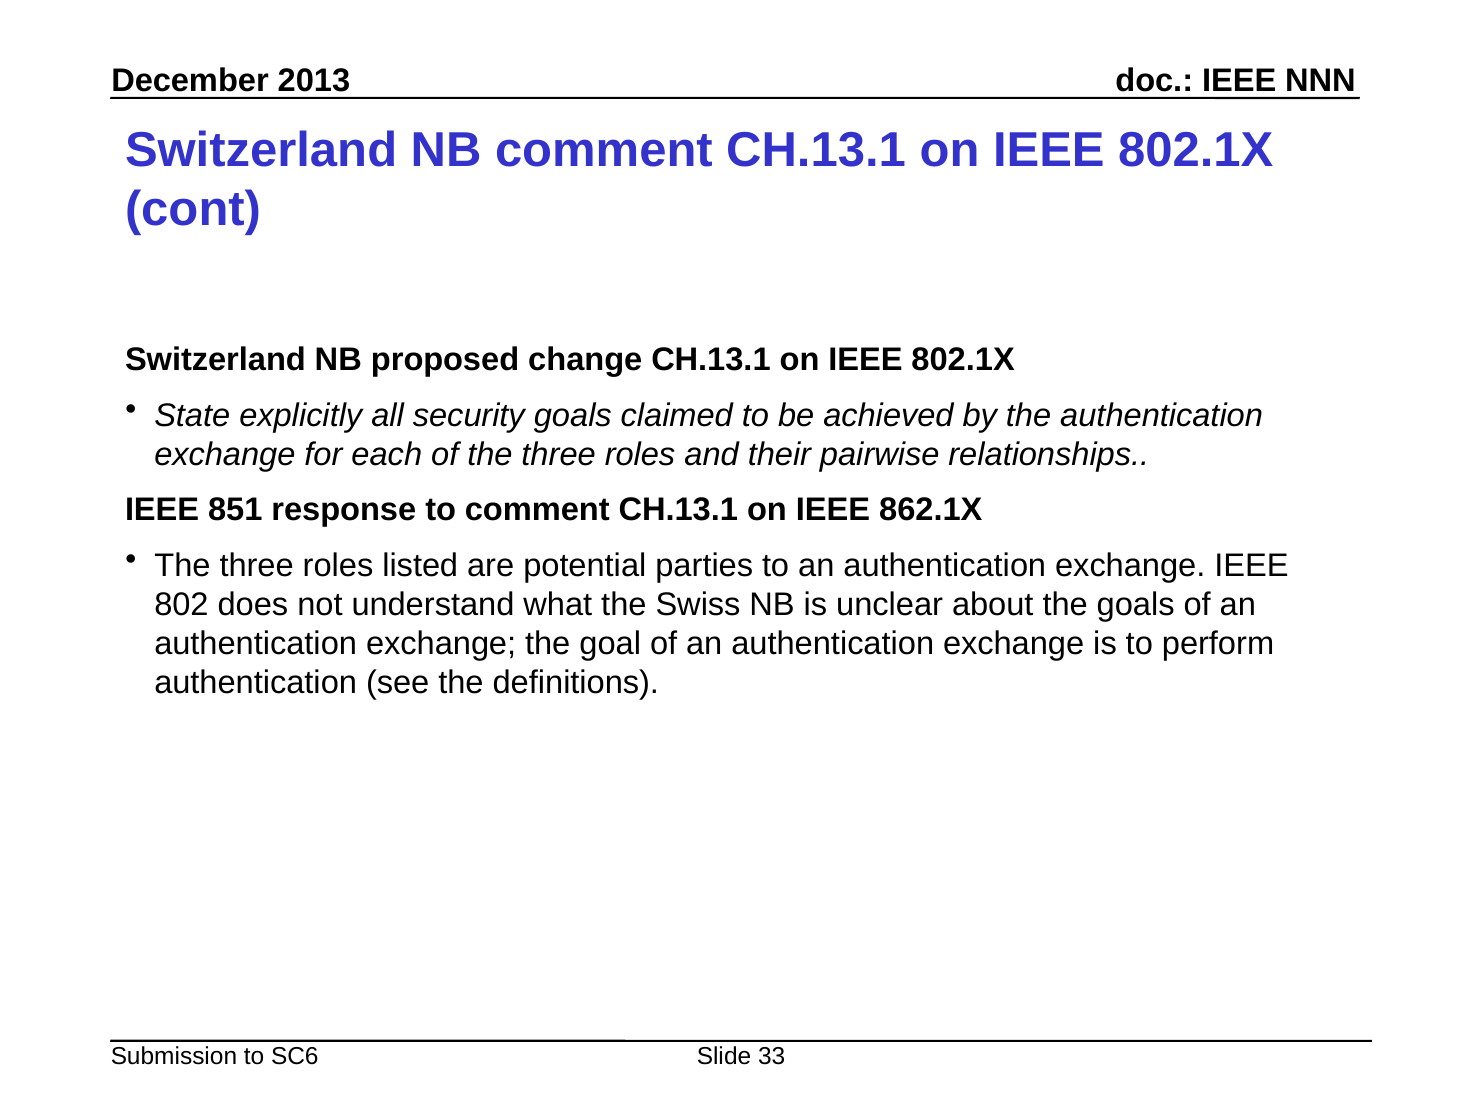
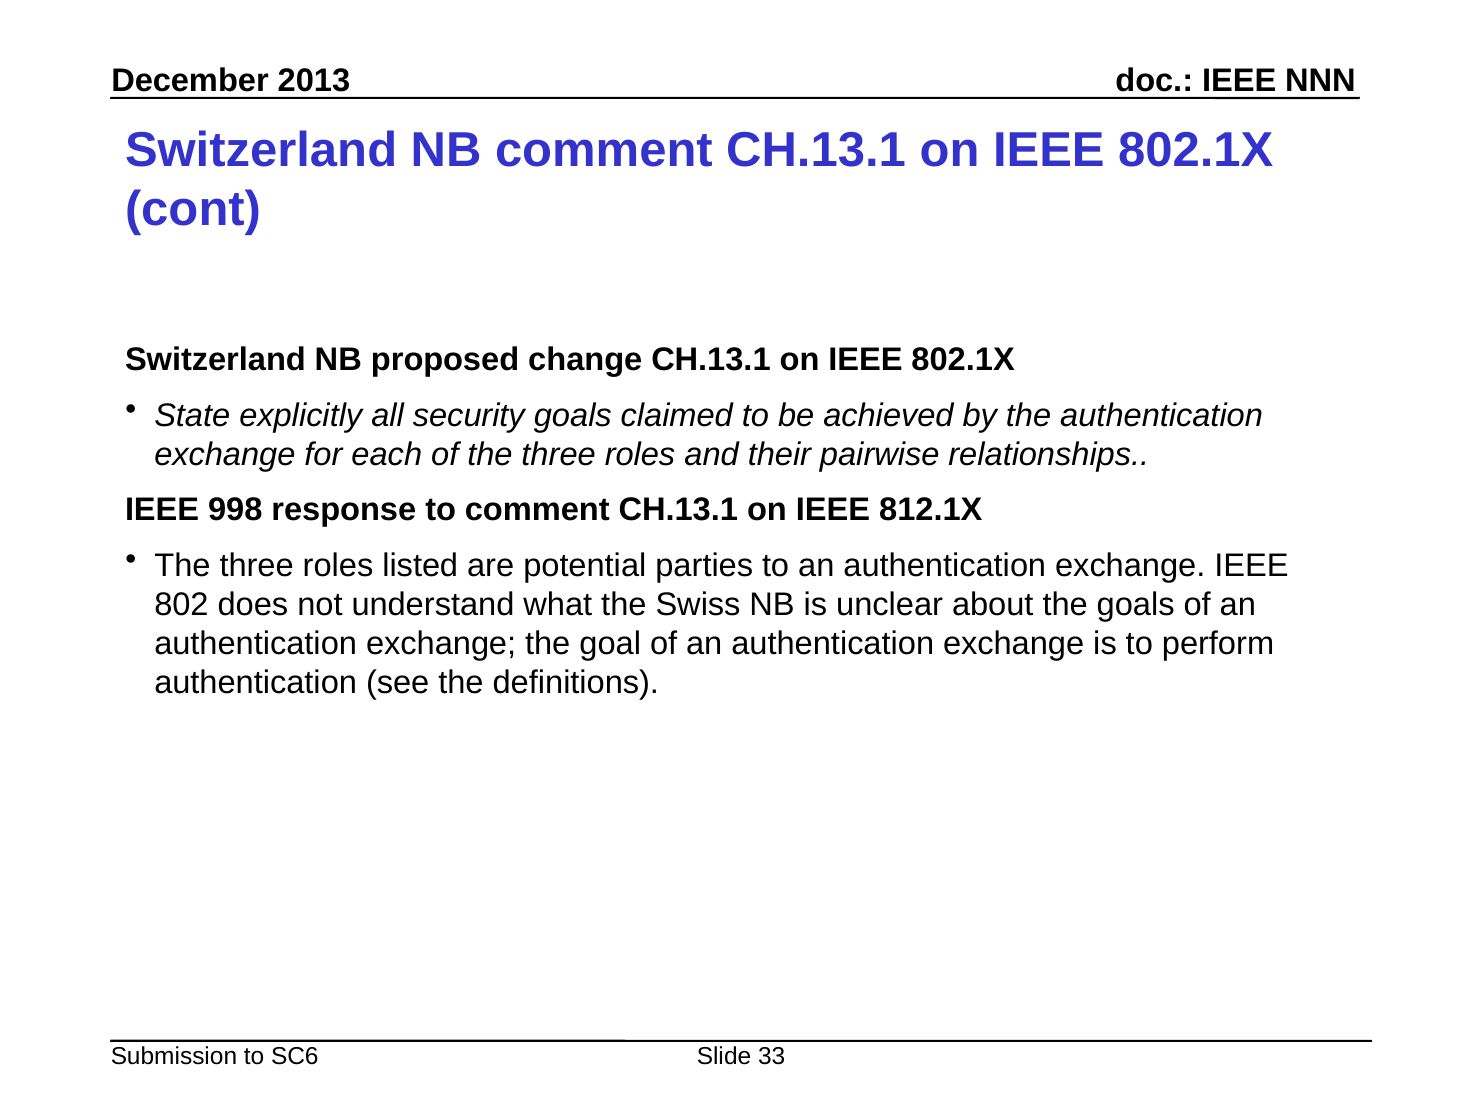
851: 851 -> 998 (235, 510)
862.1X: 862.1X -> 812.1X (931, 510)
